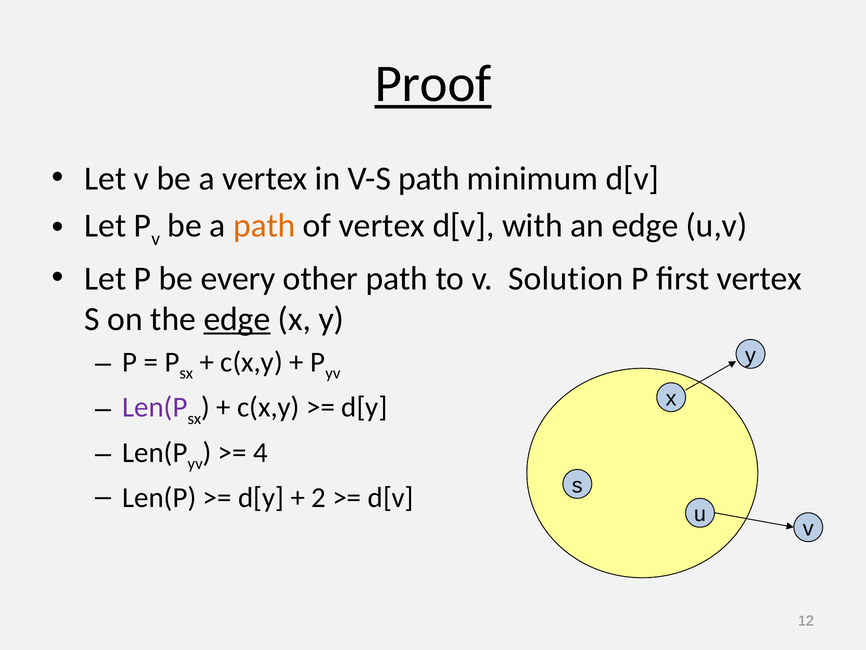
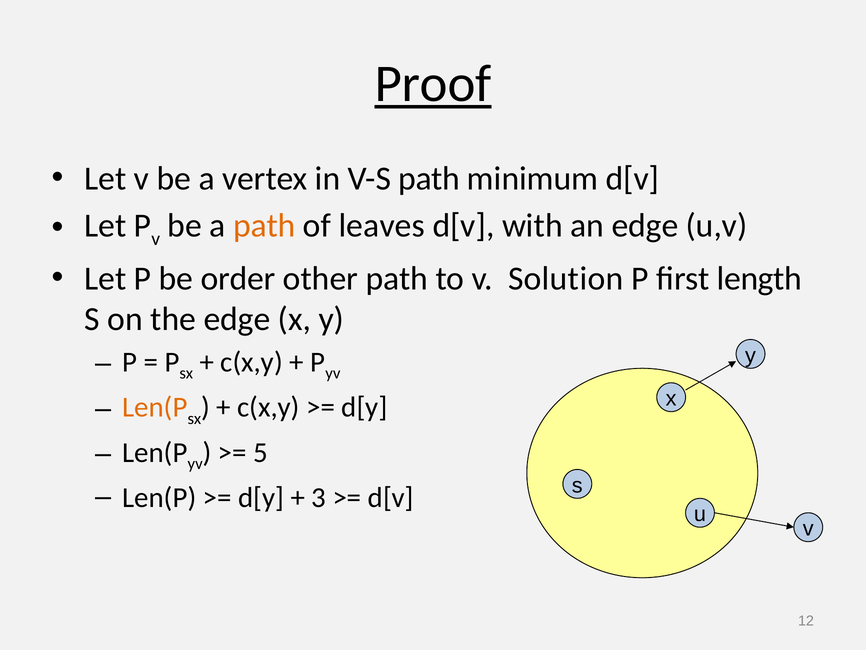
of vertex: vertex -> leaves (382, 226)
every: every -> order (238, 278)
first vertex: vertex -> length (759, 278)
edge underline: present -> none (237, 319)
Len(P colour: purple -> orange (155, 407)
4: 4 -> 5 (261, 452)
2: 2 -> 3 (319, 497)
